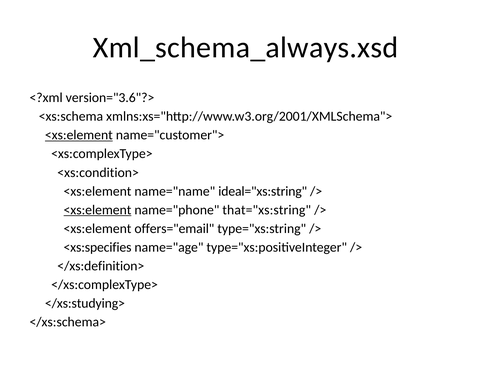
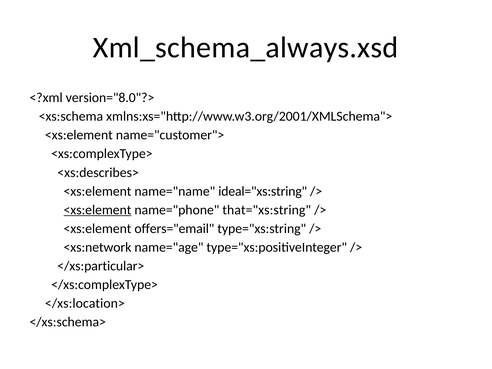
version="3.6"?>: version="3.6"?> -> version="8.0"?> (110, 98)
<xs:element underline: present -> none (79, 135)
<xs:condition>: <xs:condition> -> <xs:describes> (98, 172)
<xs:specifies: <xs:specifies -> <xs:network (97, 247)
</xs:definition>: </xs:definition> -> </xs:particular> (101, 266)
</xs:studying>: </xs:studying> -> </xs:location> (85, 303)
